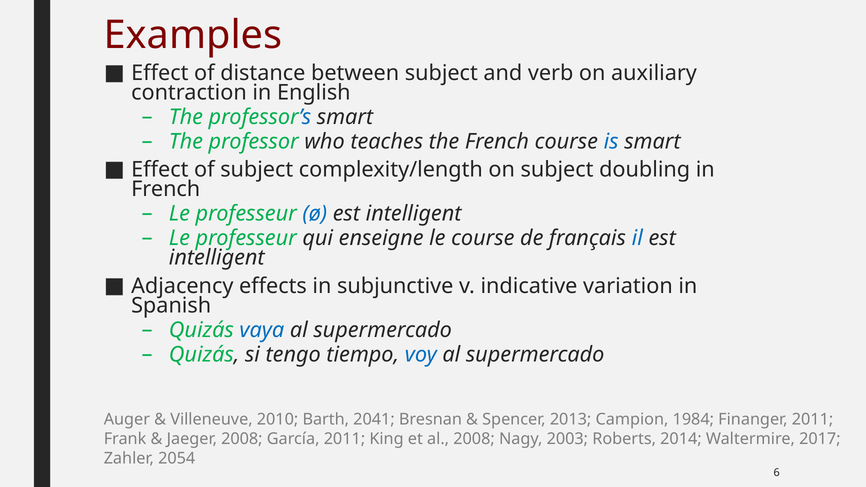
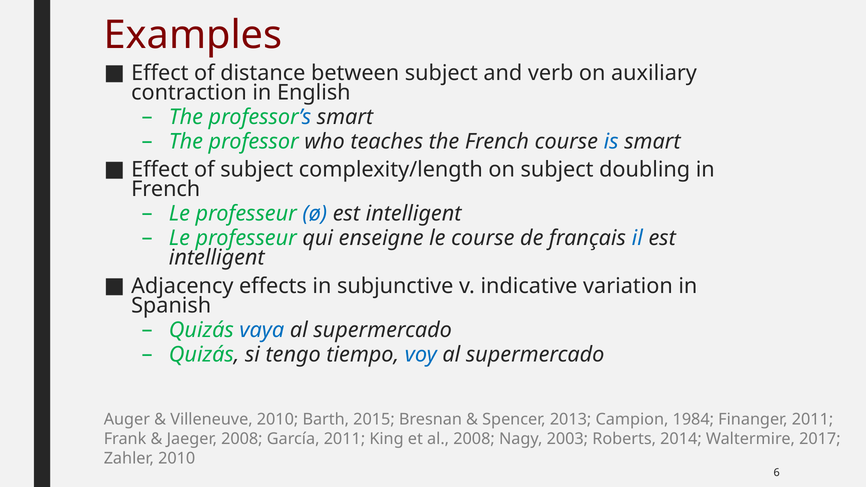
2041: 2041 -> 2015 (374, 419)
Zahler 2054: 2054 -> 2010 (177, 458)
